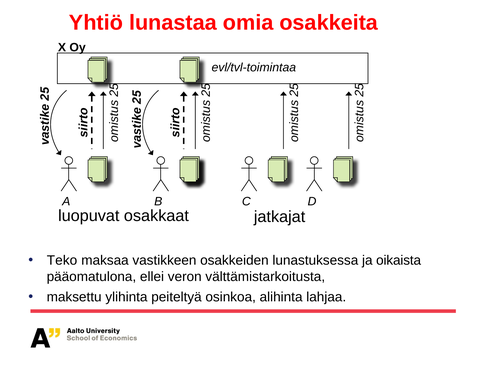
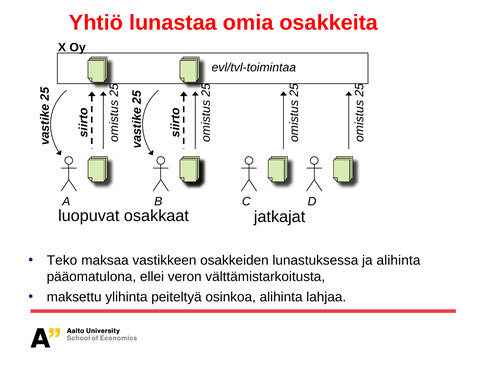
ja oikaista: oikaista -> alihinta (398, 261)
